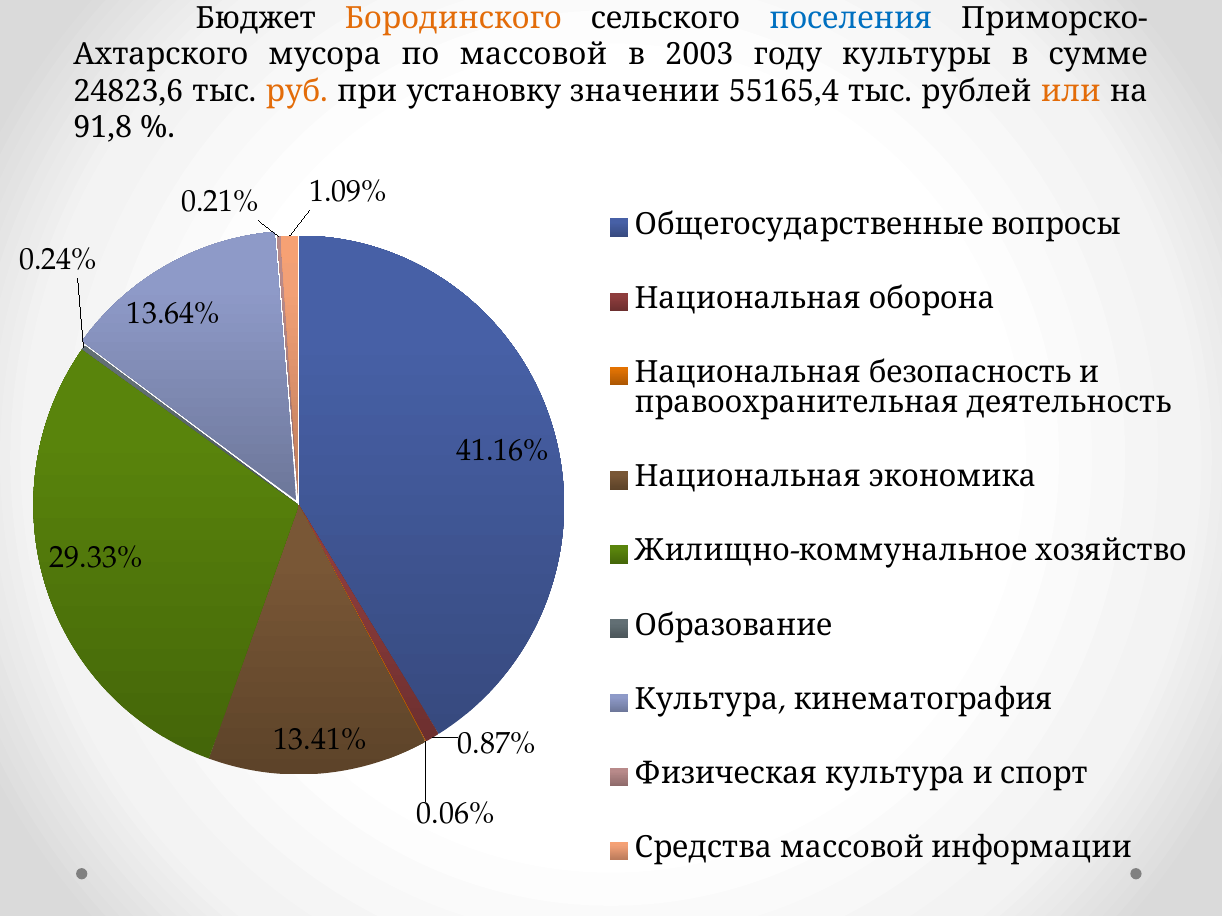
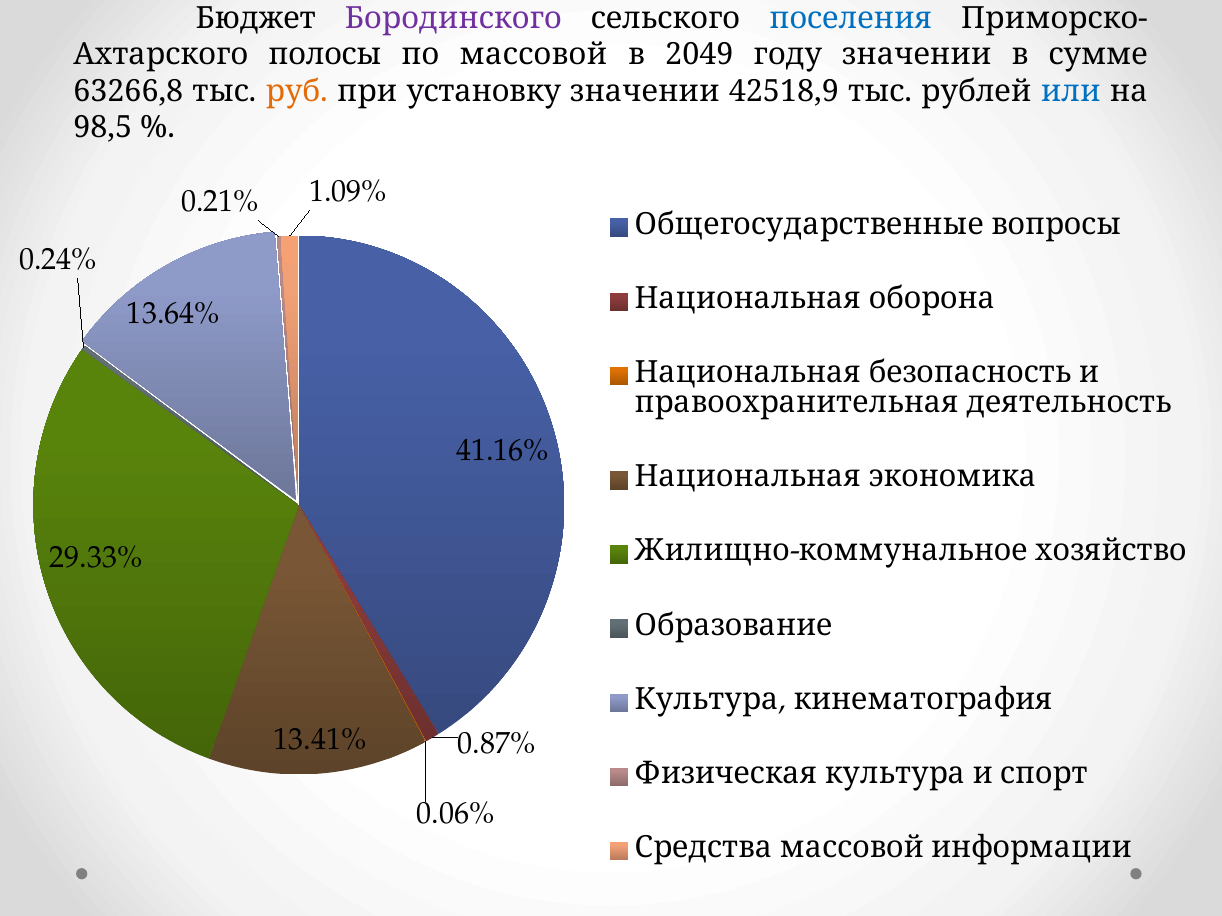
Бородинского colour: orange -> purple (453, 18)
мусора: мусора -> полосы (325, 55)
2003: 2003 -> 2049 (699, 55)
году культуры: культуры -> значении (917, 55)
24823,6: 24823,6 -> 63266,8 (128, 91)
55165,4: 55165,4 -> 42518,9 (784, 91)
или colour: orange -> blue (1071, 91)
91,8: 91,8 -> 98,5 (103, 128)
